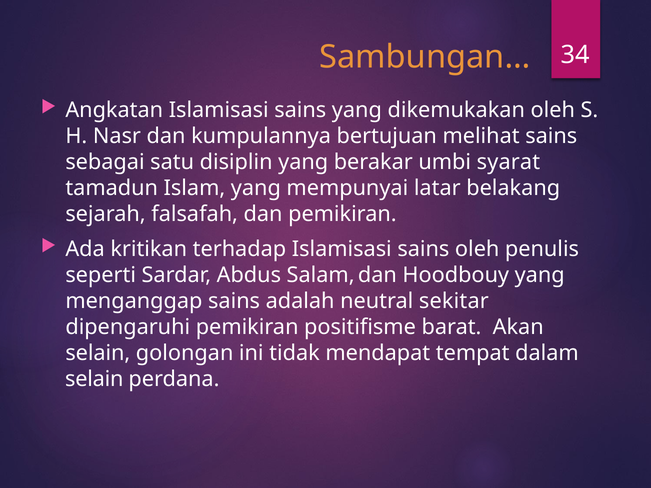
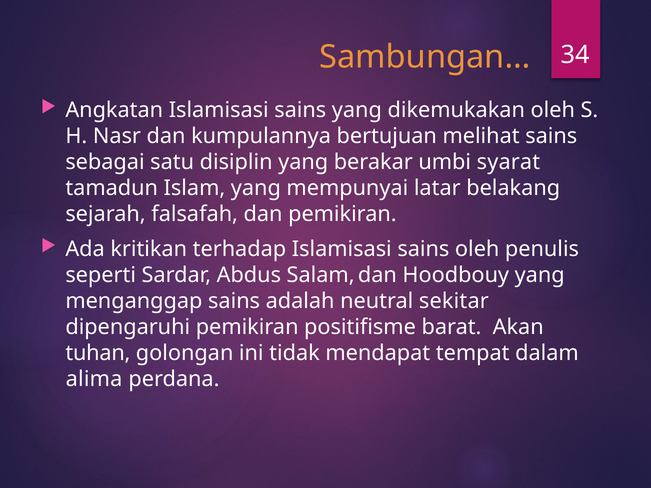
selain: selain -> tuhan (98, 353)
selain: selain -> alima (94, 379)
